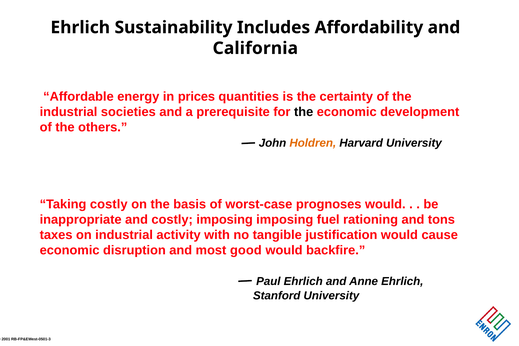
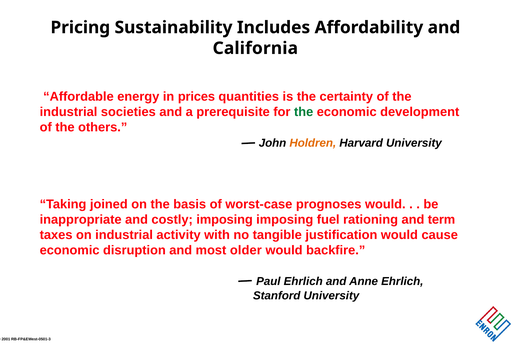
Ehrlich: Ehrlich -> Pricing (80, 27)
the colour: black -> green (304, 112)
Taking costly: costly -> joined (109, 204)
tons: tons -> term (441, 220)
good: good -> older (246, 250)
